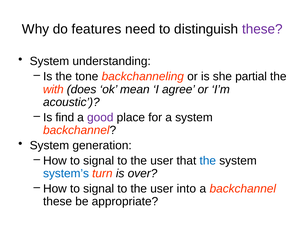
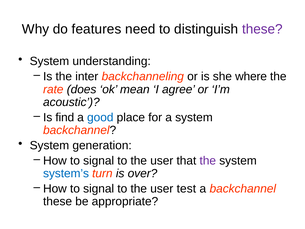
tone: tone -> inter (87, 76)
partial: partial -> where (251, 76)
with: with -> rate (53, 89)
good colour: purple -> blue (100, 117)
the colour: blue -> purple (208, 160)
into: into -> test (186, 188)
